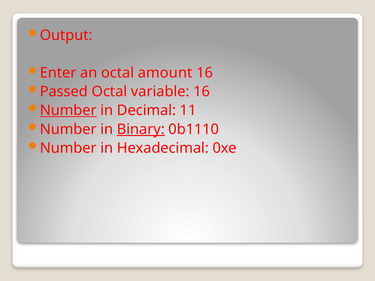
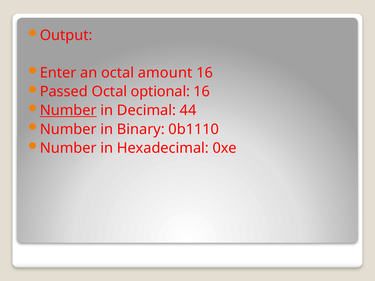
variable: variable -> optional (160, 92)
11: 11 -> 44 (188, 111)
Binary underline: present -> none (141, 129)
